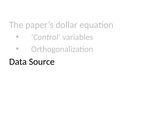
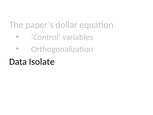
Source: Source -> Isolate (42, 62)
